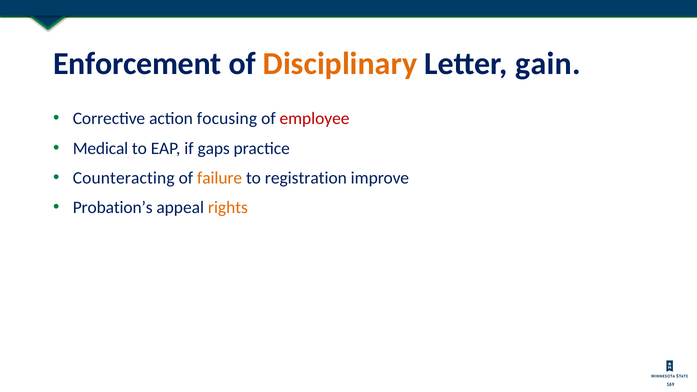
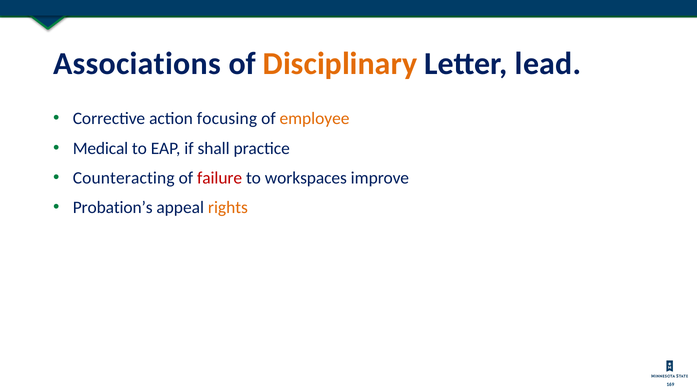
Enforcement: Enforcement -> Associations (137, 64)
gain: gain -> lead (548, 64)
employee colour: red -> orange (315, 119)
gaps: gaps -> shall (214, 148)
failure colour: orange -> red (220, 178)
registration: registration -> workspaces (306, 178)
